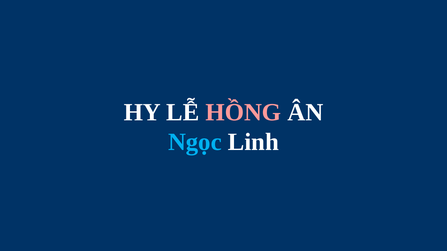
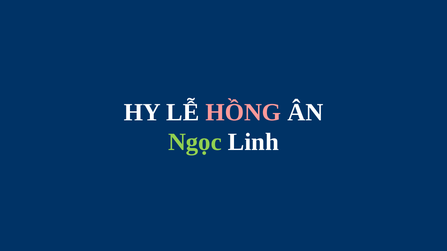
Ngọc colour: light blue -> light green (195, 142)
